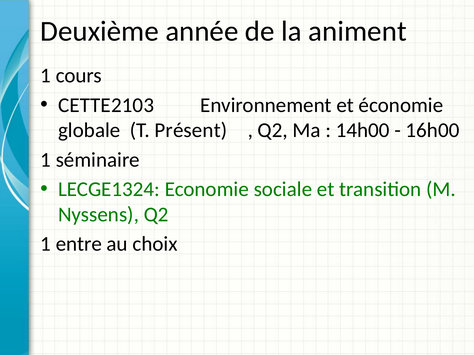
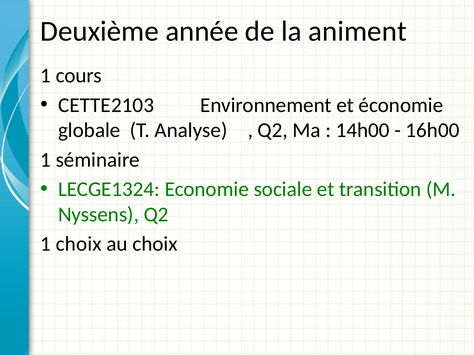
Présent: Présent -> Analyse (191, 131)
1 entre: entre -> choix (79, 244)
